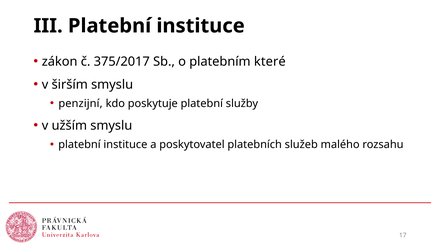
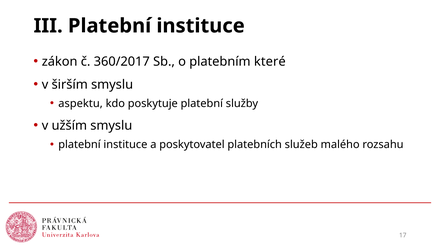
375/2017: 375/2017 -> 360/2017 (122, 62)
penzijní: penzijní -> aspektu (81, 104)
